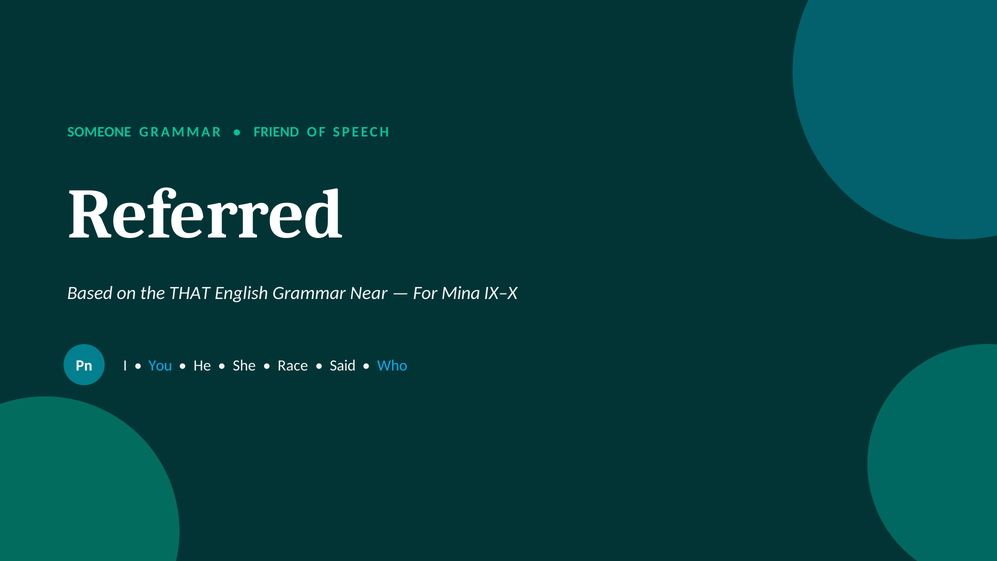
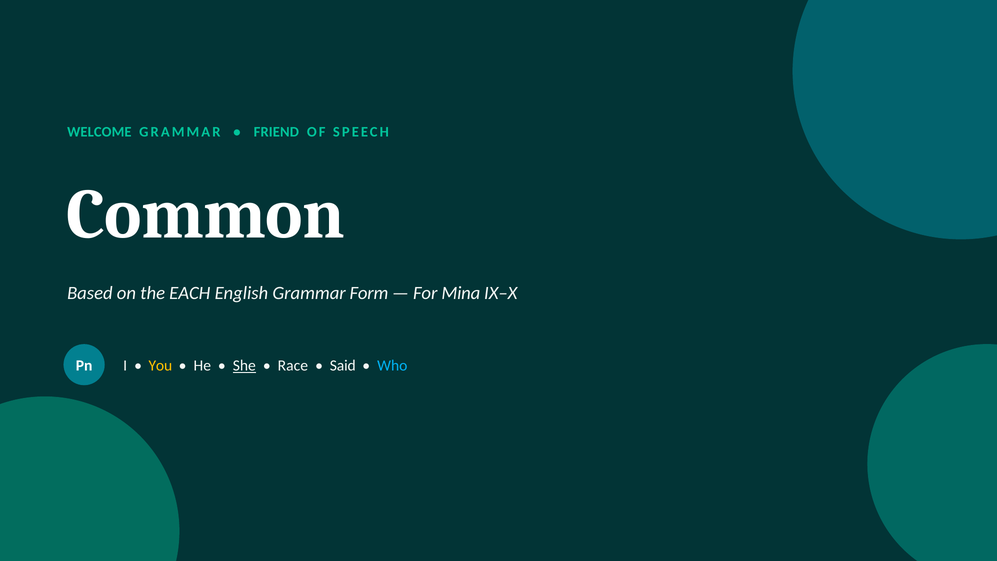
SOMEONE: SOMEONE -> WELCOME (99, 132)
Referred: Referred -> Common (206, 214)
THAT: THAT -> EACH (190, 293)
Near: Near -> Form (369, 293)
You colour: light blue -> yellow (160, 366)
She underline: none -> present (244, 366)
